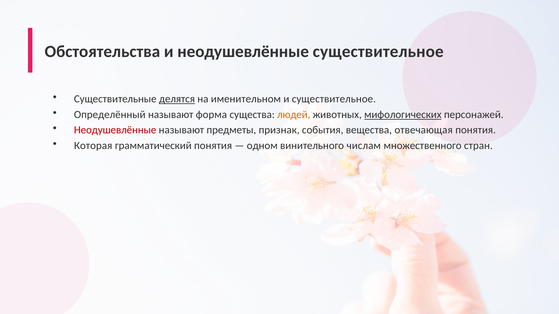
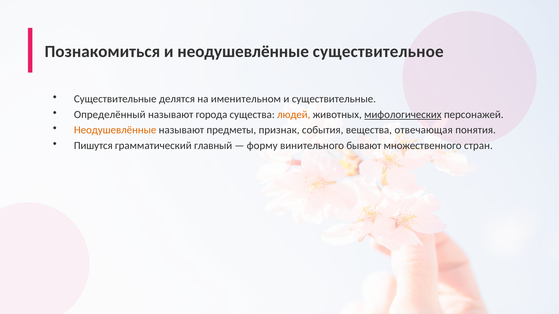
Обстоятельства: Обстоятельства -> Познакомиться (102, 51)
делятся underline: present -> none (177, 99)
и существительное: существительное -> существительные (334, 99)
форма: форма -> города (212, 115)
Неодушевлённые colour: red -> orange (115, 130)
Которая: Которая -> Пишутся (93, 146)
грамматический понятия: понятия -> главный (213, 146)
одном: одном -> форму (262, 146)
числам: числам -> бывают (364, 146)
